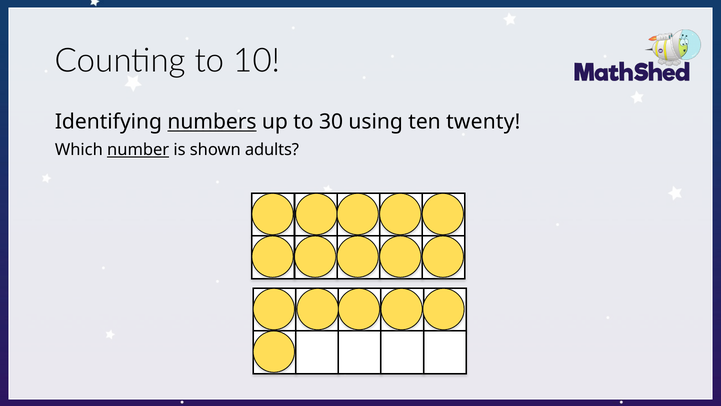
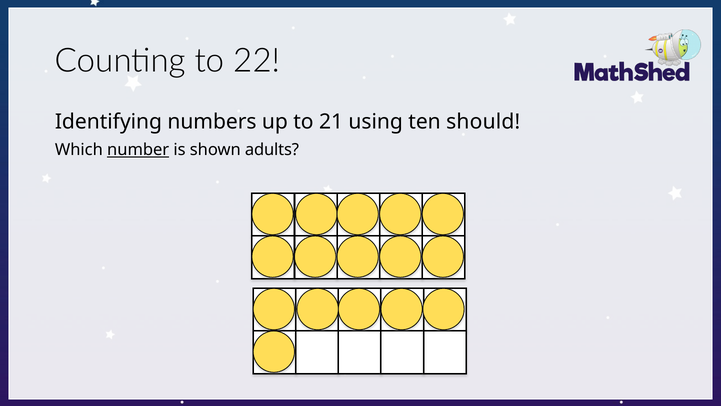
10: 10 -> 22 (257, 61)
numbers underline: present -> none (212, 122)
30: 30 -> 21 (331, 122)
twenty: twenty -> should (483, 122)
